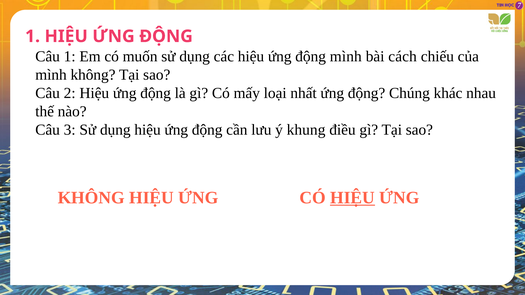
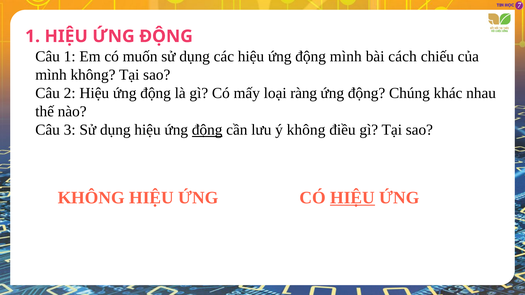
nhất: nhất -> ràng (304, 93)
động underline: none -> present (207, 130)
ý khung: khung -> không (306, 130)
